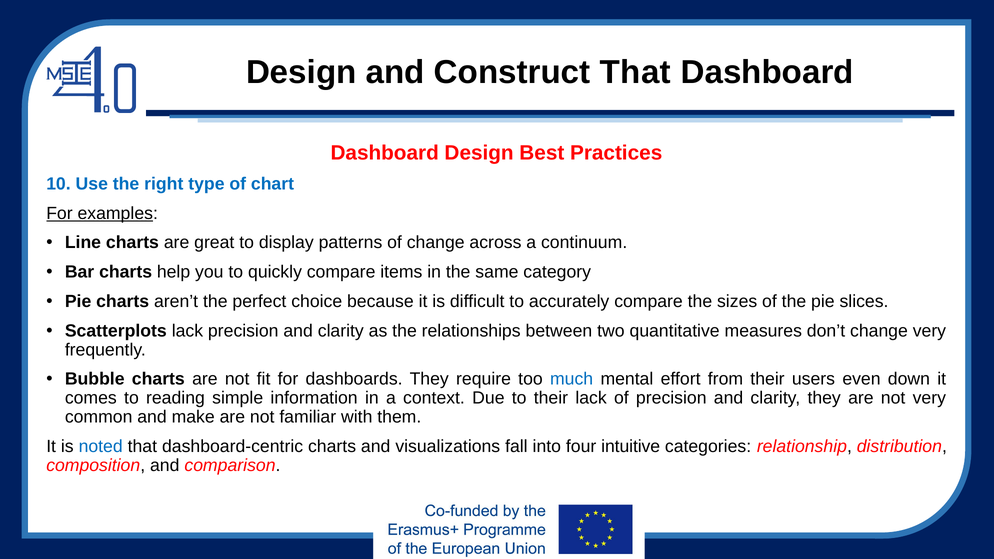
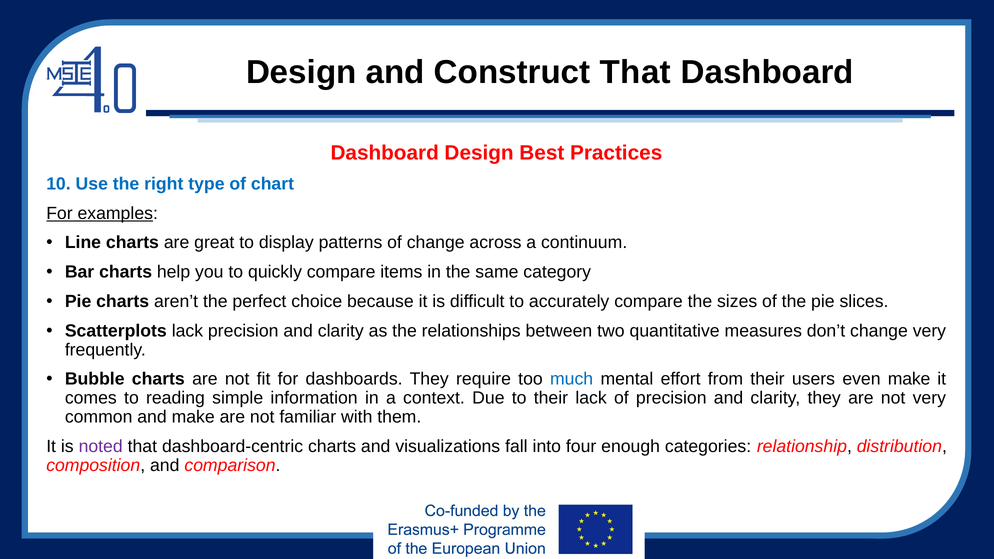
even down: down -> make (909, 379)
noted colour: blue -> purple (101, 447)
intuitive: intuitive -> enough (631, 447)
